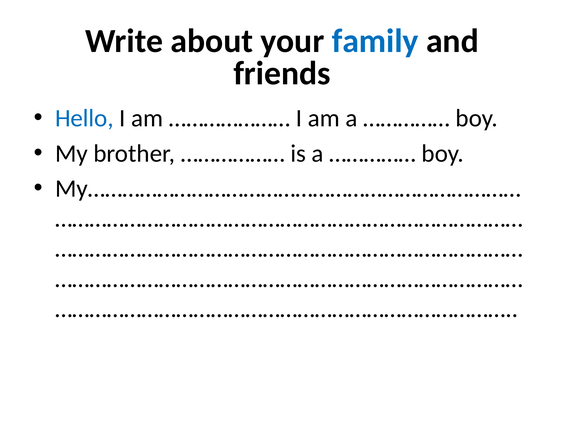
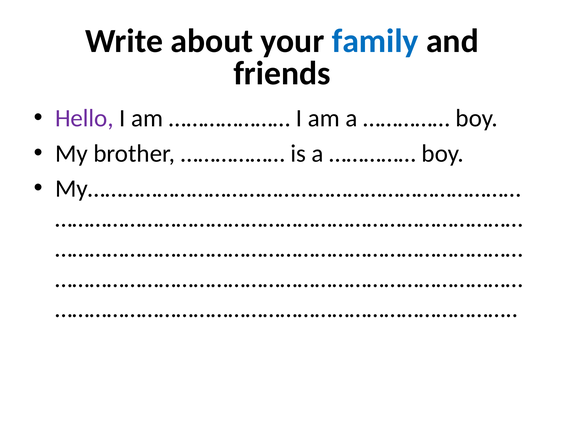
Hello colour: blue -> purple (84, 118)
